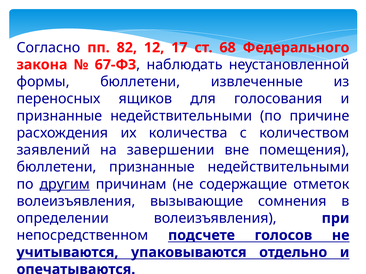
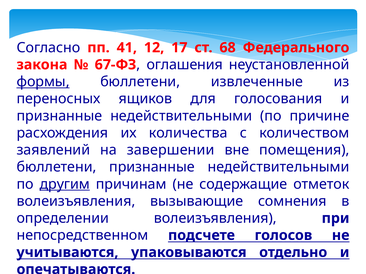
82: 82 -> 41 (127, 48)
наблюдать: наблюдать -> оглашения (185, 65)
формы underline: none -> present (43, 82)
